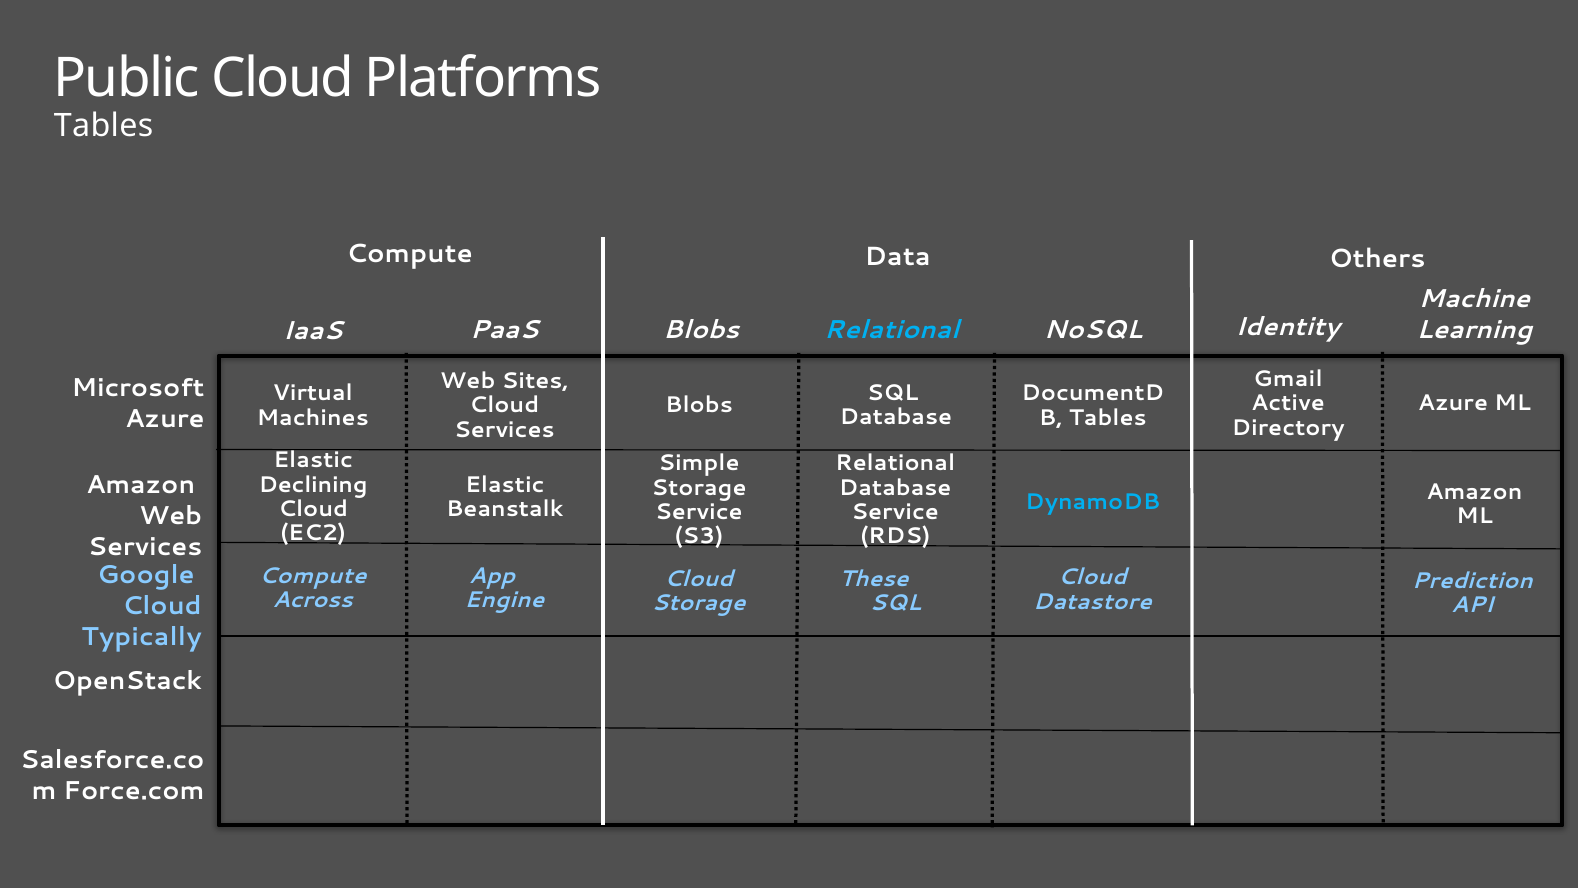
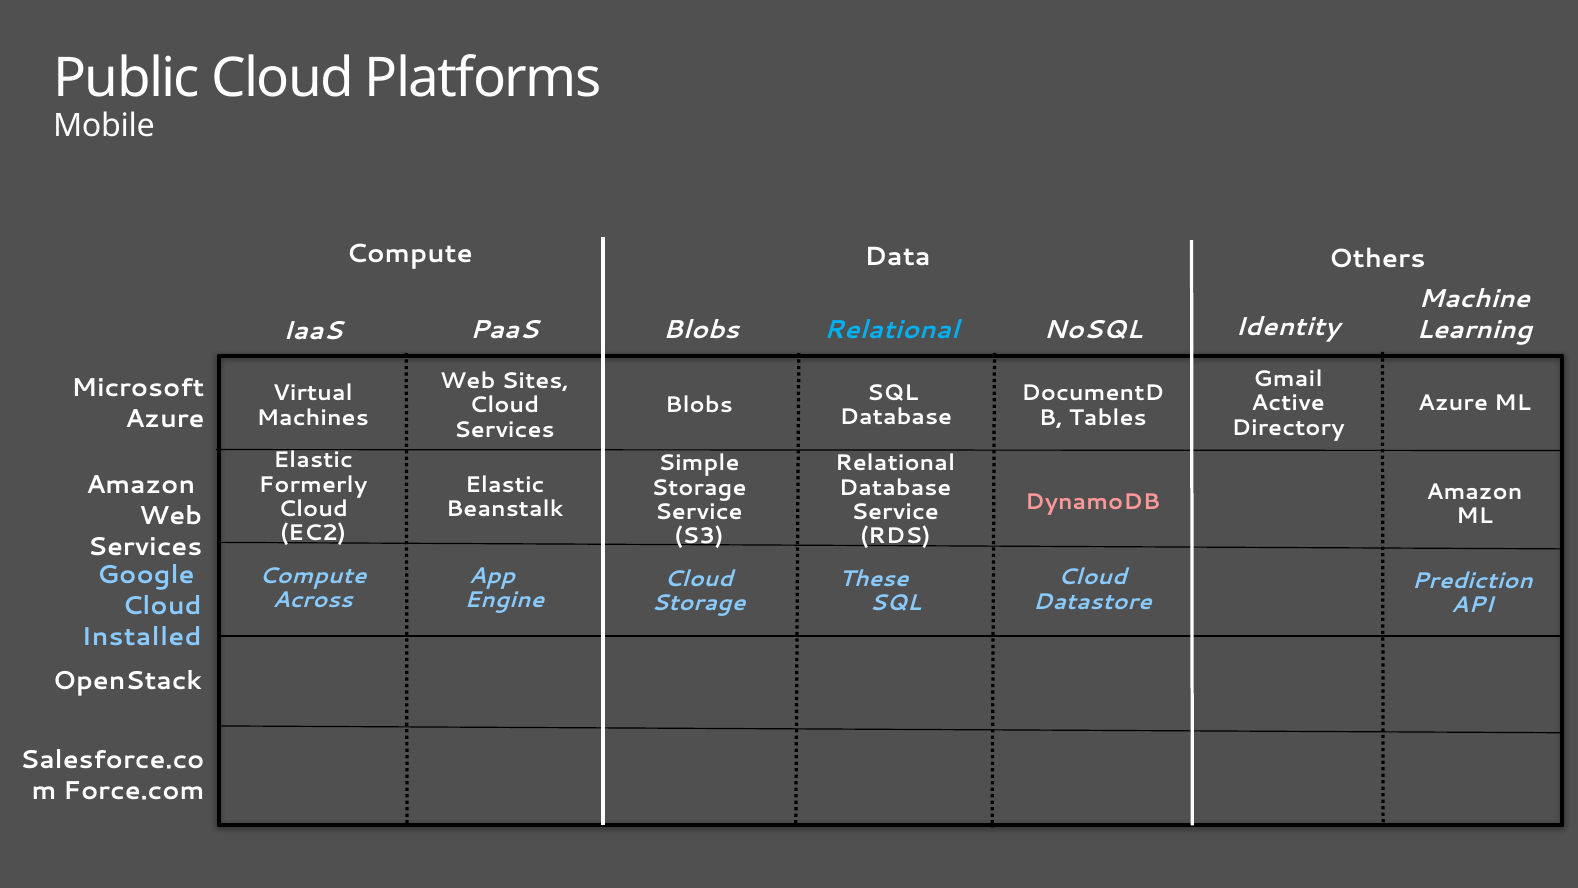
Tables: Tables -> Mobile (104, 125)
Declining: Declining -> Formerly (313, 484)
DynamoDB colour: light blue -> pink (1093, 502)
Typically: Typically -> Installed (141, 637)
